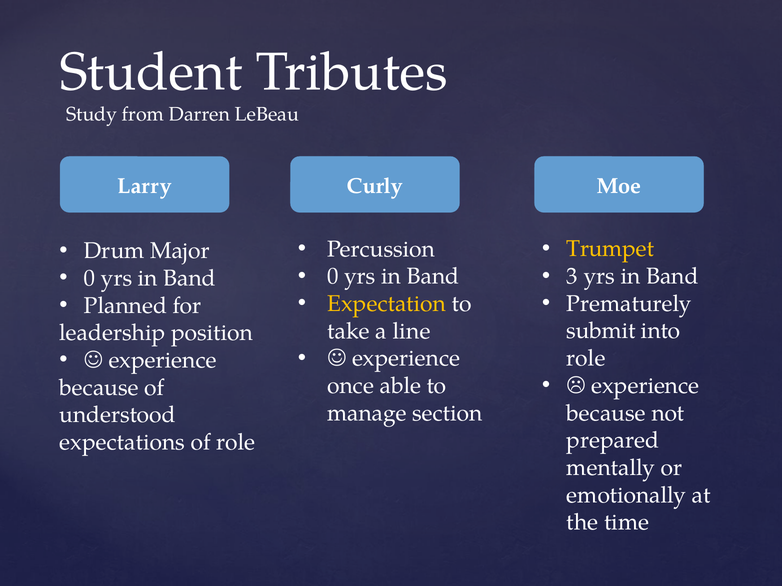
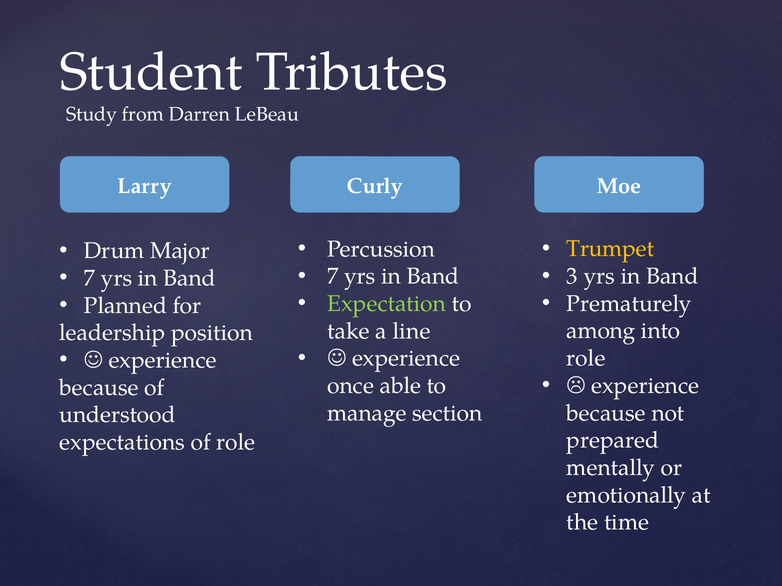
0: 0 -> 7 (333, 277)
0: 0 -> 7 (90, 278)
Expectation colour: yellow -> light green (387, 304)
submit: submit -> among (601, 331)
